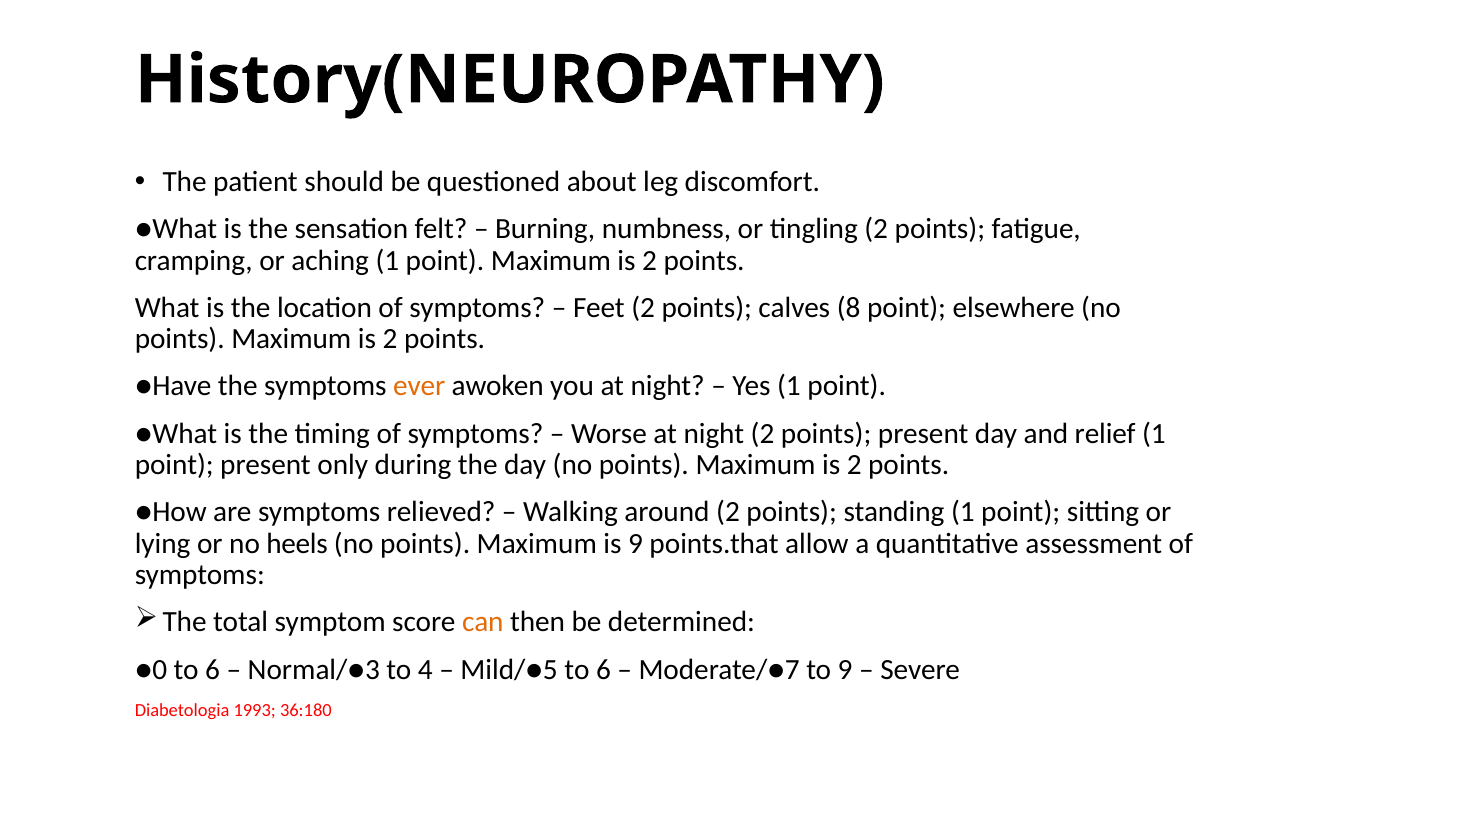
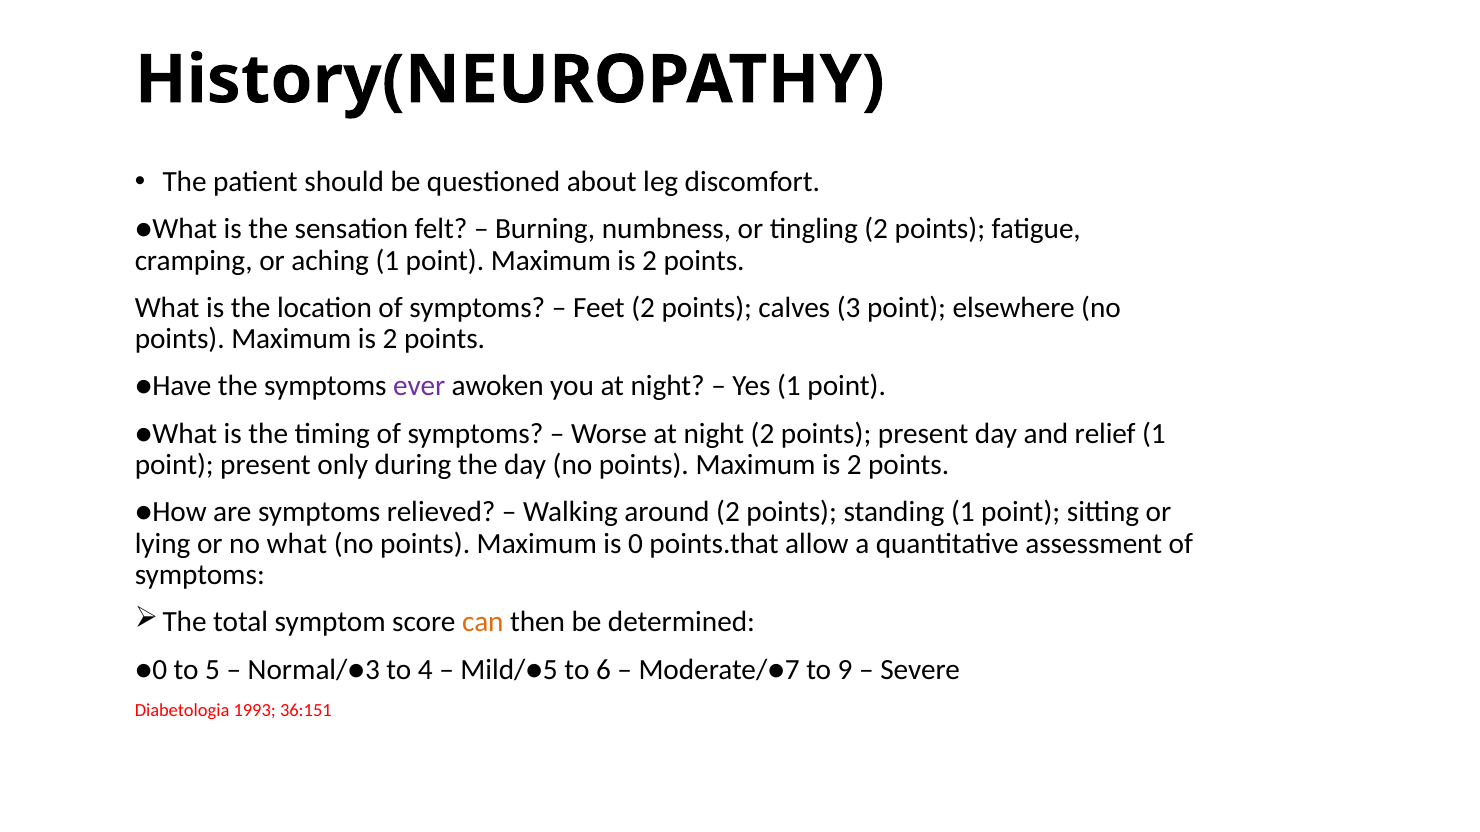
8: 8 -> 3 (849, 308)
ever colour: orange -> purple (419, 387)
no heels: heels -> what (297, 544)
is 9: 9 -> 0 (635, 544)
●0 to 6: 6 -> 5 (213, 670)
36:180: 36:180 -> 36:151 (306, 711)
